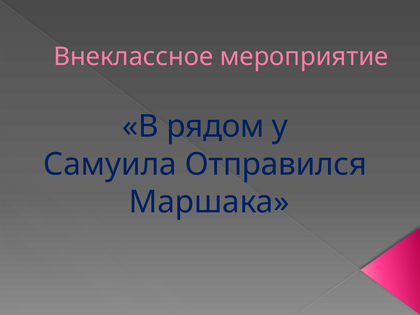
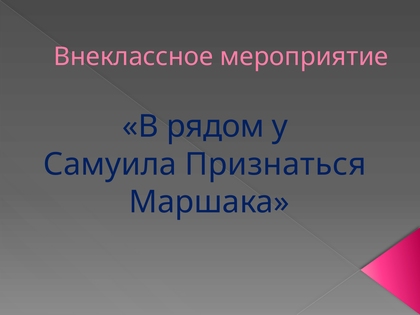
Отправился: Отправился -> Признаться (276, 164)
